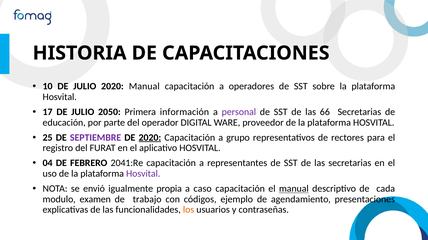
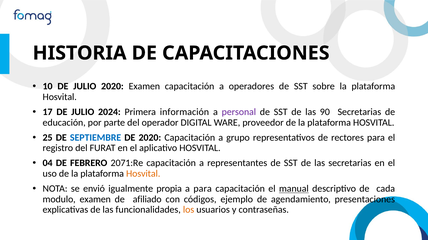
2020 Manual: Manual -> Examen (144, 87)
2050: 2050 -> 2024 (109, 112)
66: 66 -> 90 (325, 112)
SEPTIEMBRE colour: purple -> blue (96, 138)
2020 underline: present -> none (150, 138)
2041:Re: 2041:Re -> 2071:Re (127, 164)
Hosvital colour: purple -> orange (143, 174)
a caso: caso -> para (203, 189)
trabajo: trabajo -> afiliado (147, 200)
